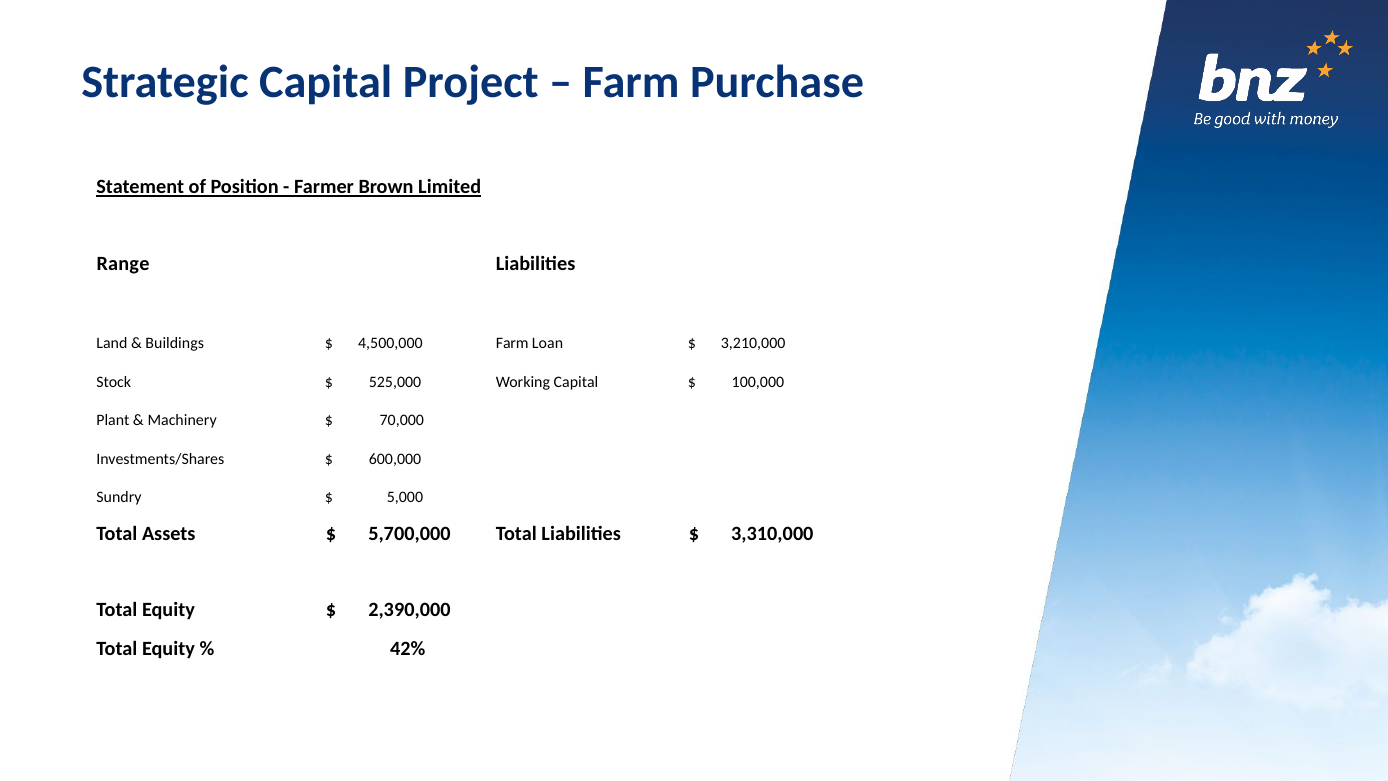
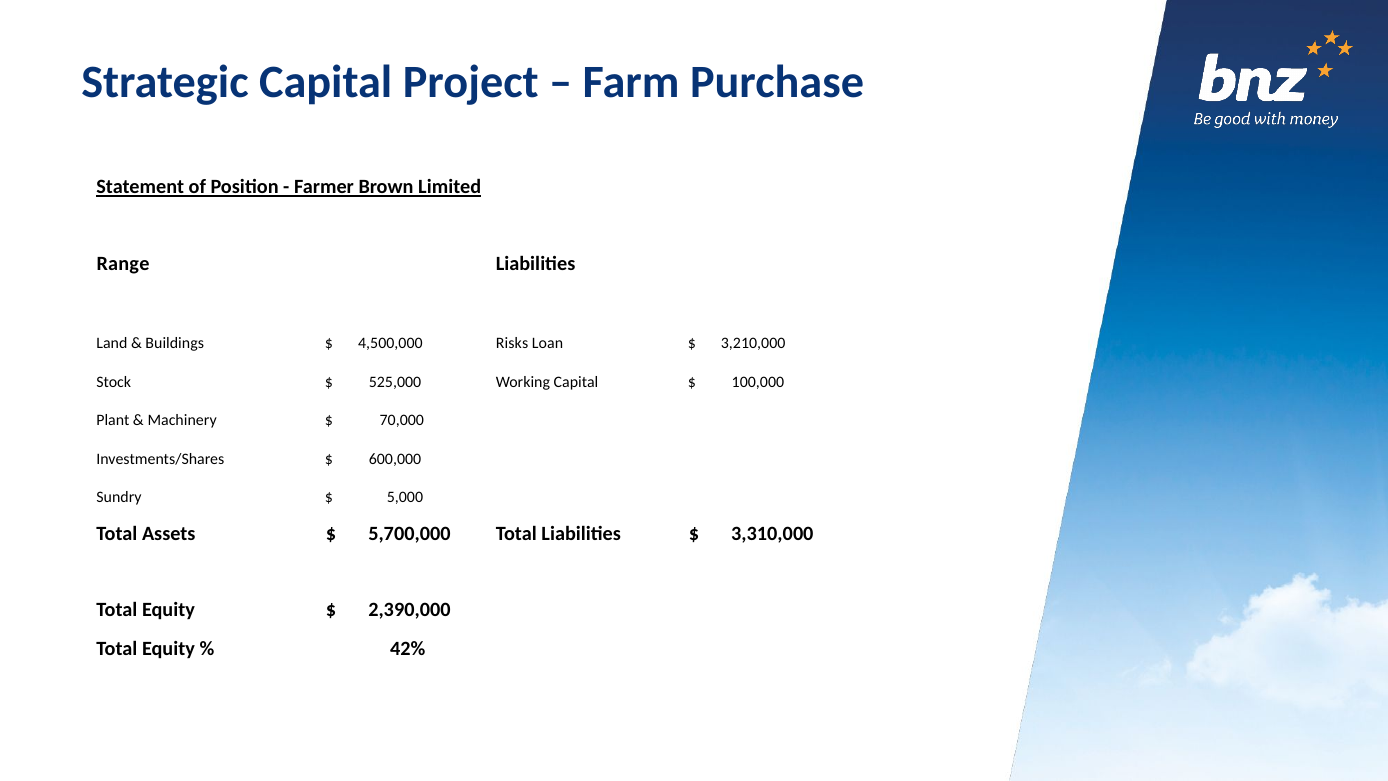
4,500,000 Farm: Farm -> Risks (512, 343)
